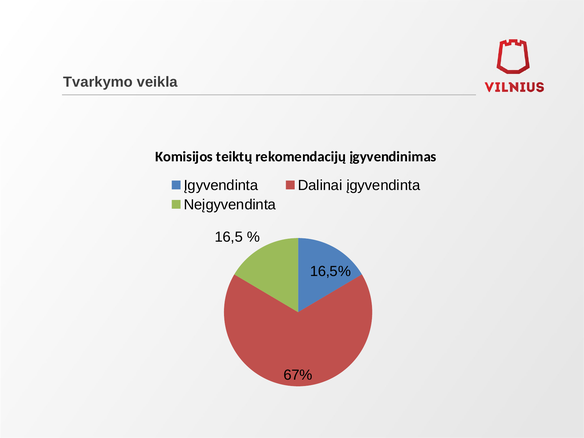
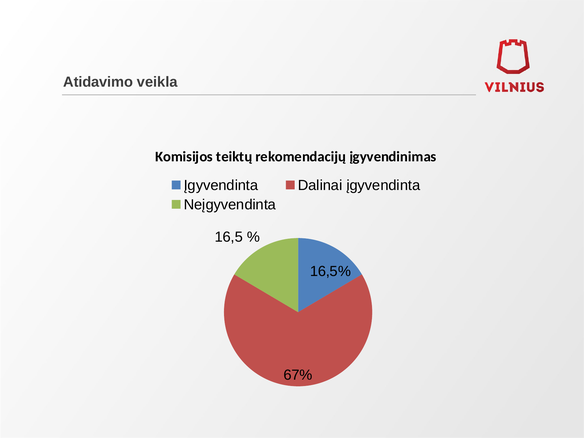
Tvarkymo: Tvarkymo -> Atidavimo (98, 82)
